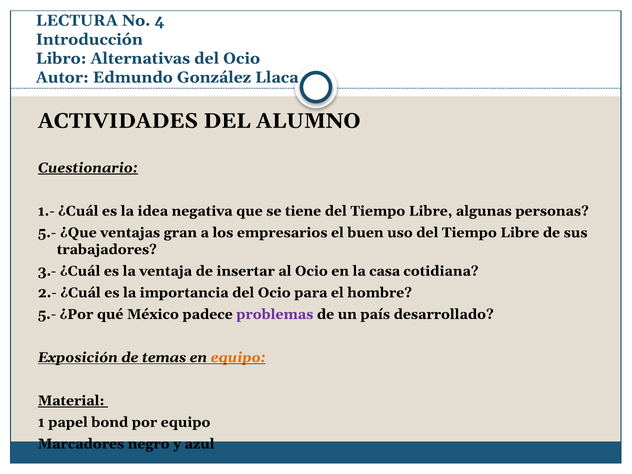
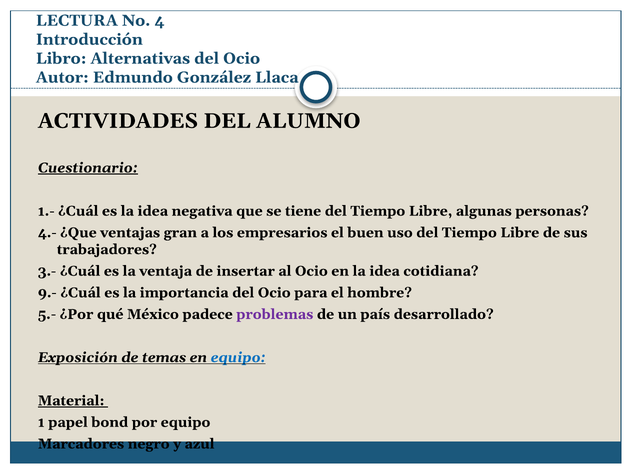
5.-: 5.- -> 4.- (47, 233)
en la casa: casa -> idea (385, 271)
2.-: 2.- -> 9.- (47, 293)
equipo colour: orange -> blue (238, 357)
